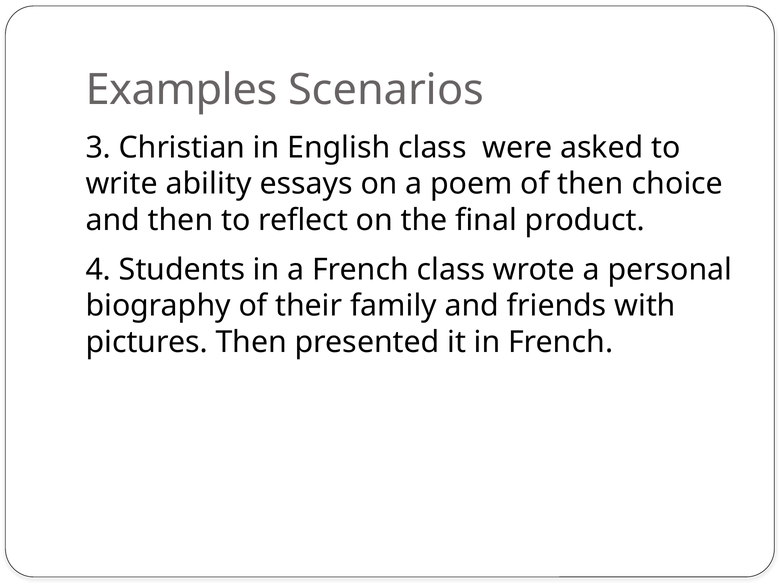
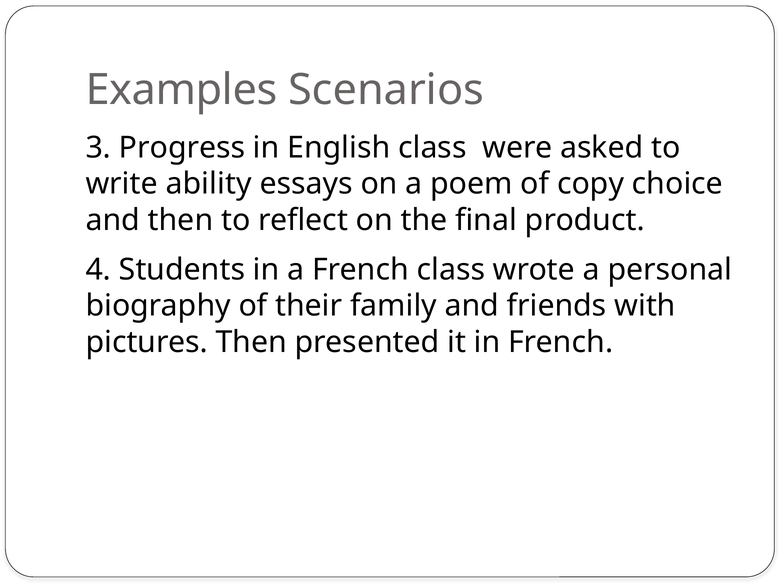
Christian: Christian -> Progress (182, 148)
of then: then -> copy (591, 184)
